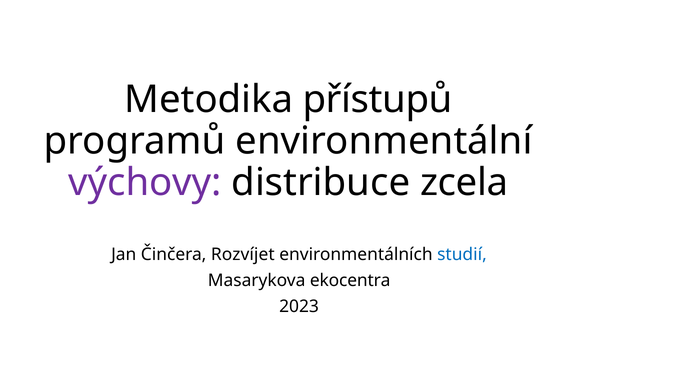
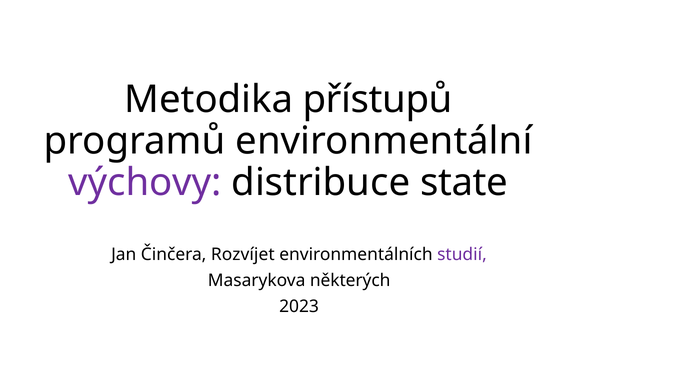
zcela: zcela -> state (464, 183)
studií colour: blue -> purple (462, 255)
ekocentra: ekocentra -> některých (350, 281)
